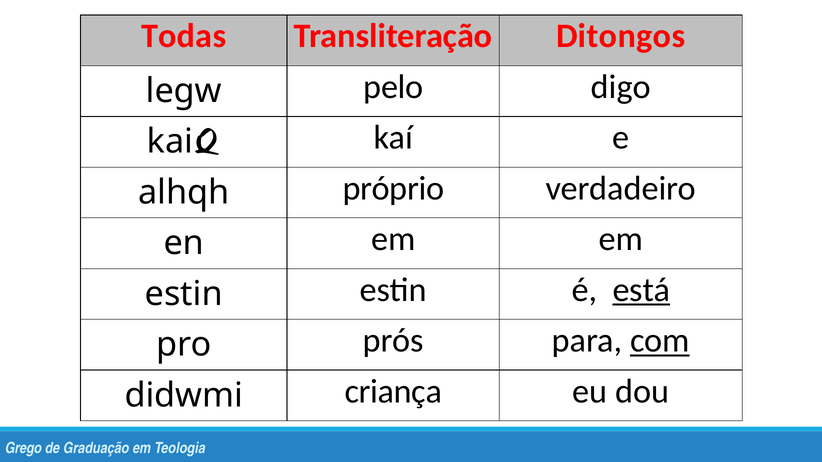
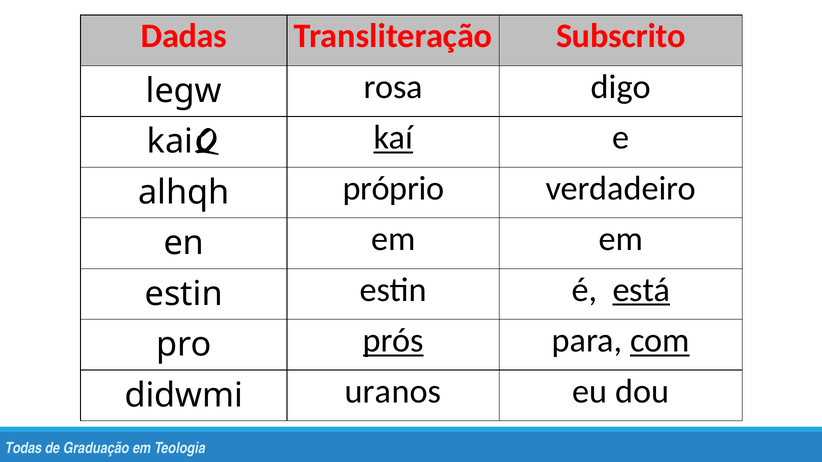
Todas: Todas -> Dadas (184, 36)
Ditongos: Ditongos -> Subscrito (621, 36)
pelo: pelo -> rosa (393, 87)
kaí underline: none -> present (393, 138)
prós underline: none -> present (393, 341)
criança: criança -> uranos (393, 392)
Grego: Grego -> Todas (23, 448)
